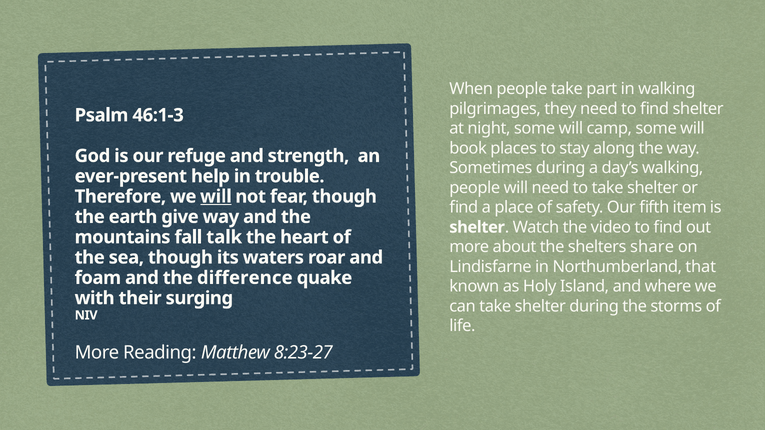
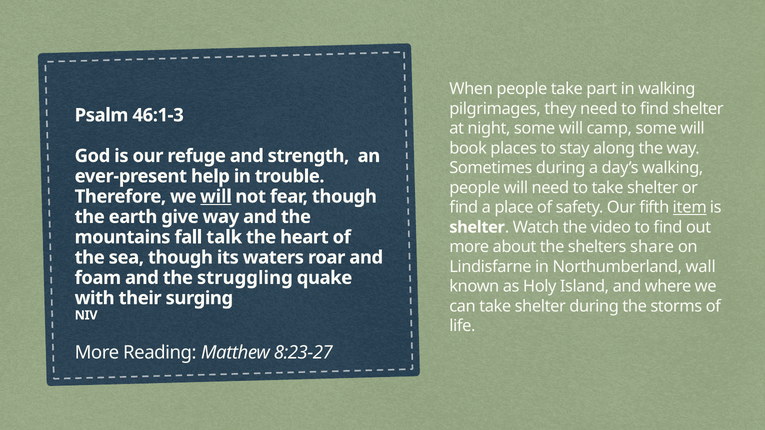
item underline: none -> present (690, 208)
that: that -> wall (701, 267)
difference: difference -> struggling (245, 278)
